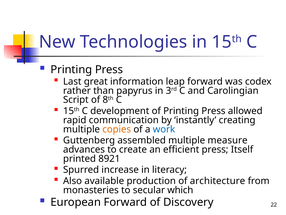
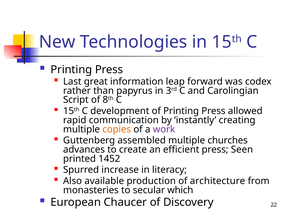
work colour: blue -> purple (164, 129)
measure: measure -> churches (228, 140)
Itself: Itself -> Seen (242, 149)
8921: 8921 -> 1452 (109, 158)
European Forward: Forward -> Chaucer (125, 202)
